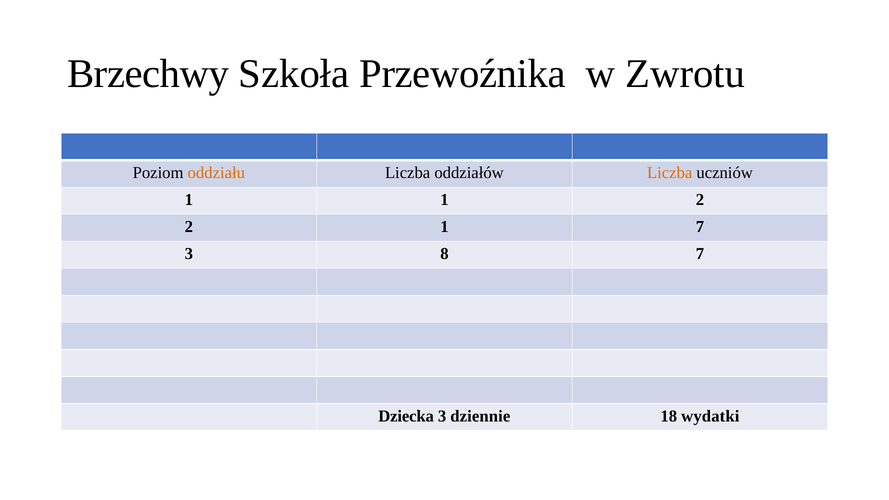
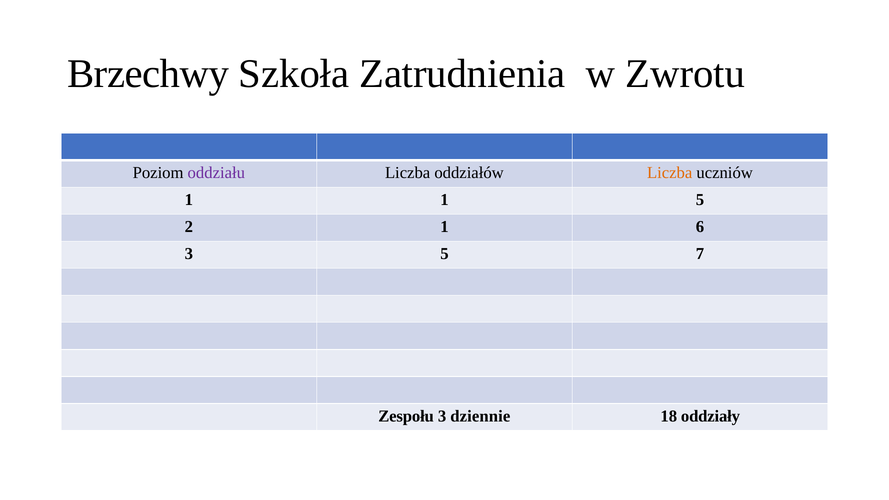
Przewoźnika: Przewoźnika -> Zatrudnienia (462, 74)
oddziału colour: orange -> purple (216, 173)
1 2: 2 -> 5 (700, 200)
1 7: 7 -> 6 (700, 227)
3 8: 8 -> 5 (444, 254)
Dziecka: Dziecka -> Zespołu (406, 416)
wydatki: wydatki -> oddziały (710, 416)
